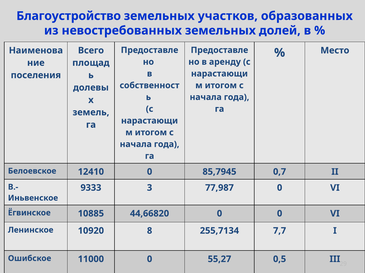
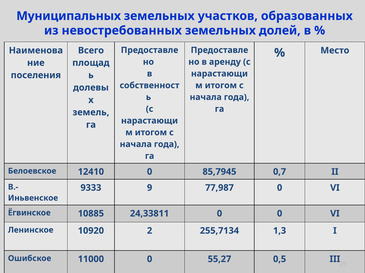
Благоустройство: Благоустройство -> Муниципальных (69, 16)
3: 3 -> 9 (150, 188)
44,66820: 44,66820 -> 24,33811 (150, 214)
8: 8 -> 2 (150, 231)
7,7: 7,7 -> 1,3 (280, 231)
